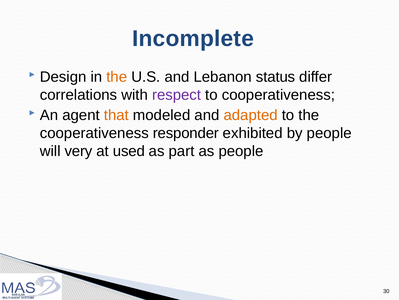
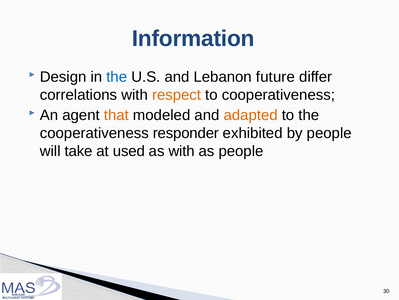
Incomplete: Incomplete -> Information (193, 38)
the colour: orange -> blue (117, 77)
status: status -> future (275, 77)
respect colour: purple -> orange (177, 95)
very: very -> take (79, 151)
as part: part -> with (182, 151)
